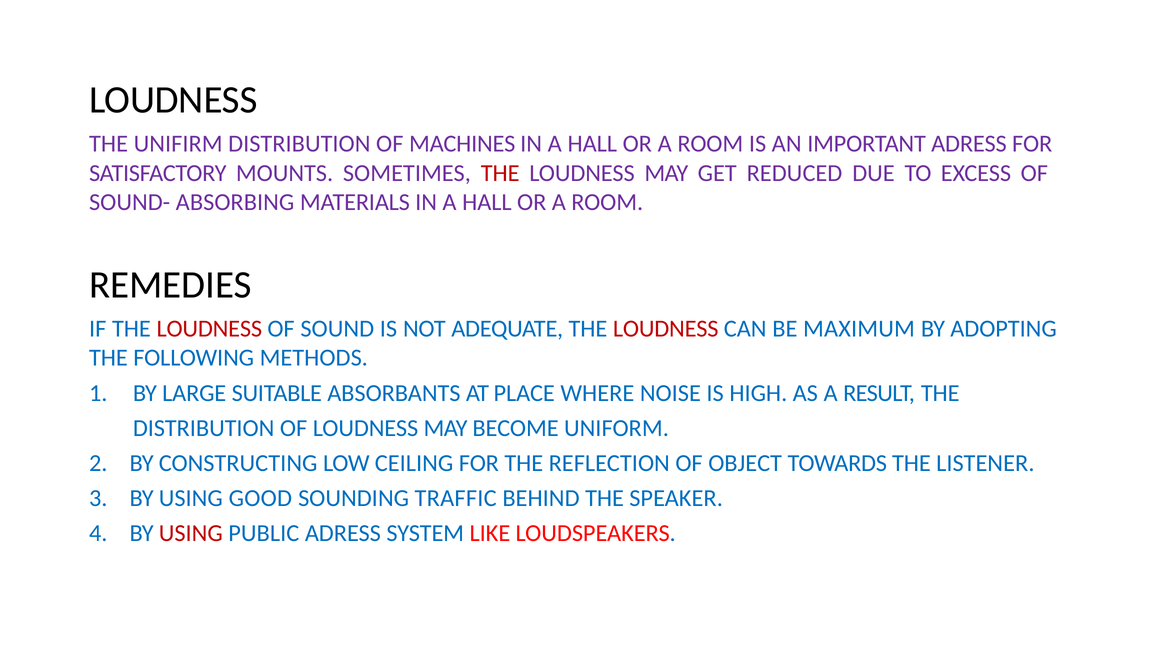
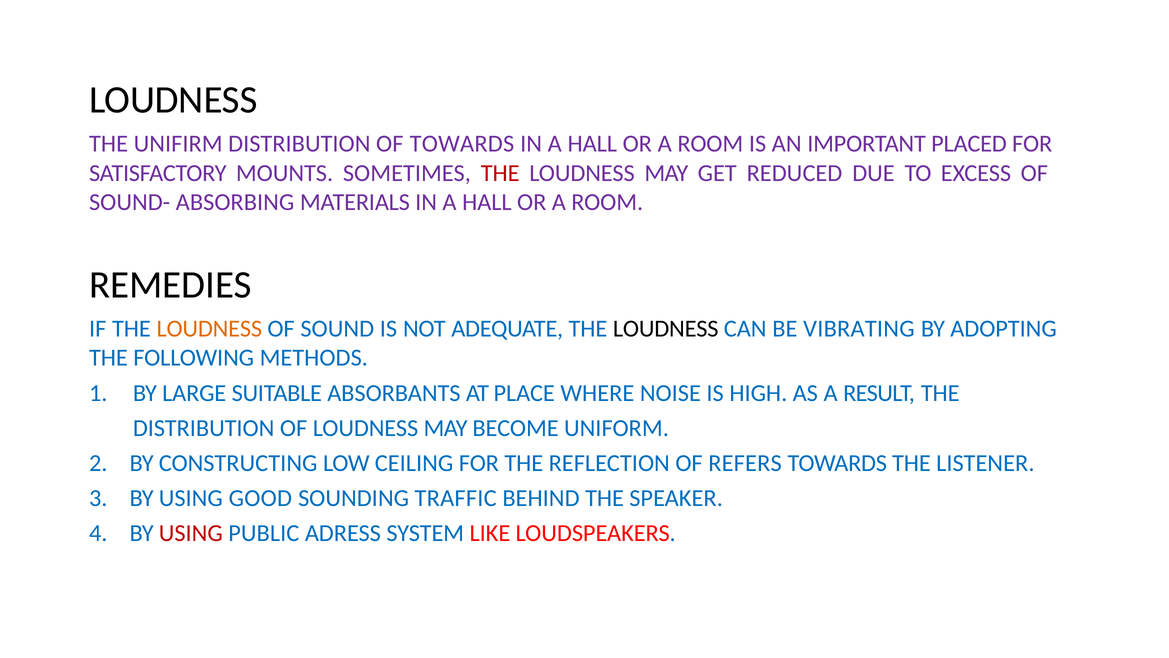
OF MACHINES: MACHINES -> TOWARDS (462, 144)
IMPORTANT ADRESS: ADRESS -> PLACED (969, 144)
LOUDNESS colour: red -> orange (209, 328)
LOUDNESS colour: red -> black (666, 328)
MAXIMUM: MAXIMUM -> VIBRATING (859, 328)
OBJECT: OBJECT -> REFERS (745, 463)
